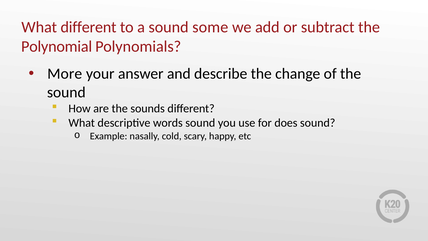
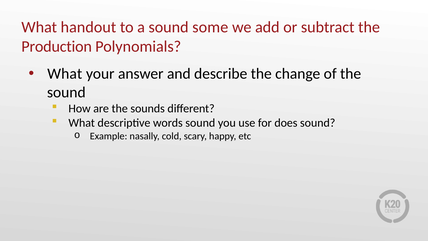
What different: different -> handout (88, 27)
Polynomial: Polynomial -> Production (57, 47)
More: More -> What (65, 74)
